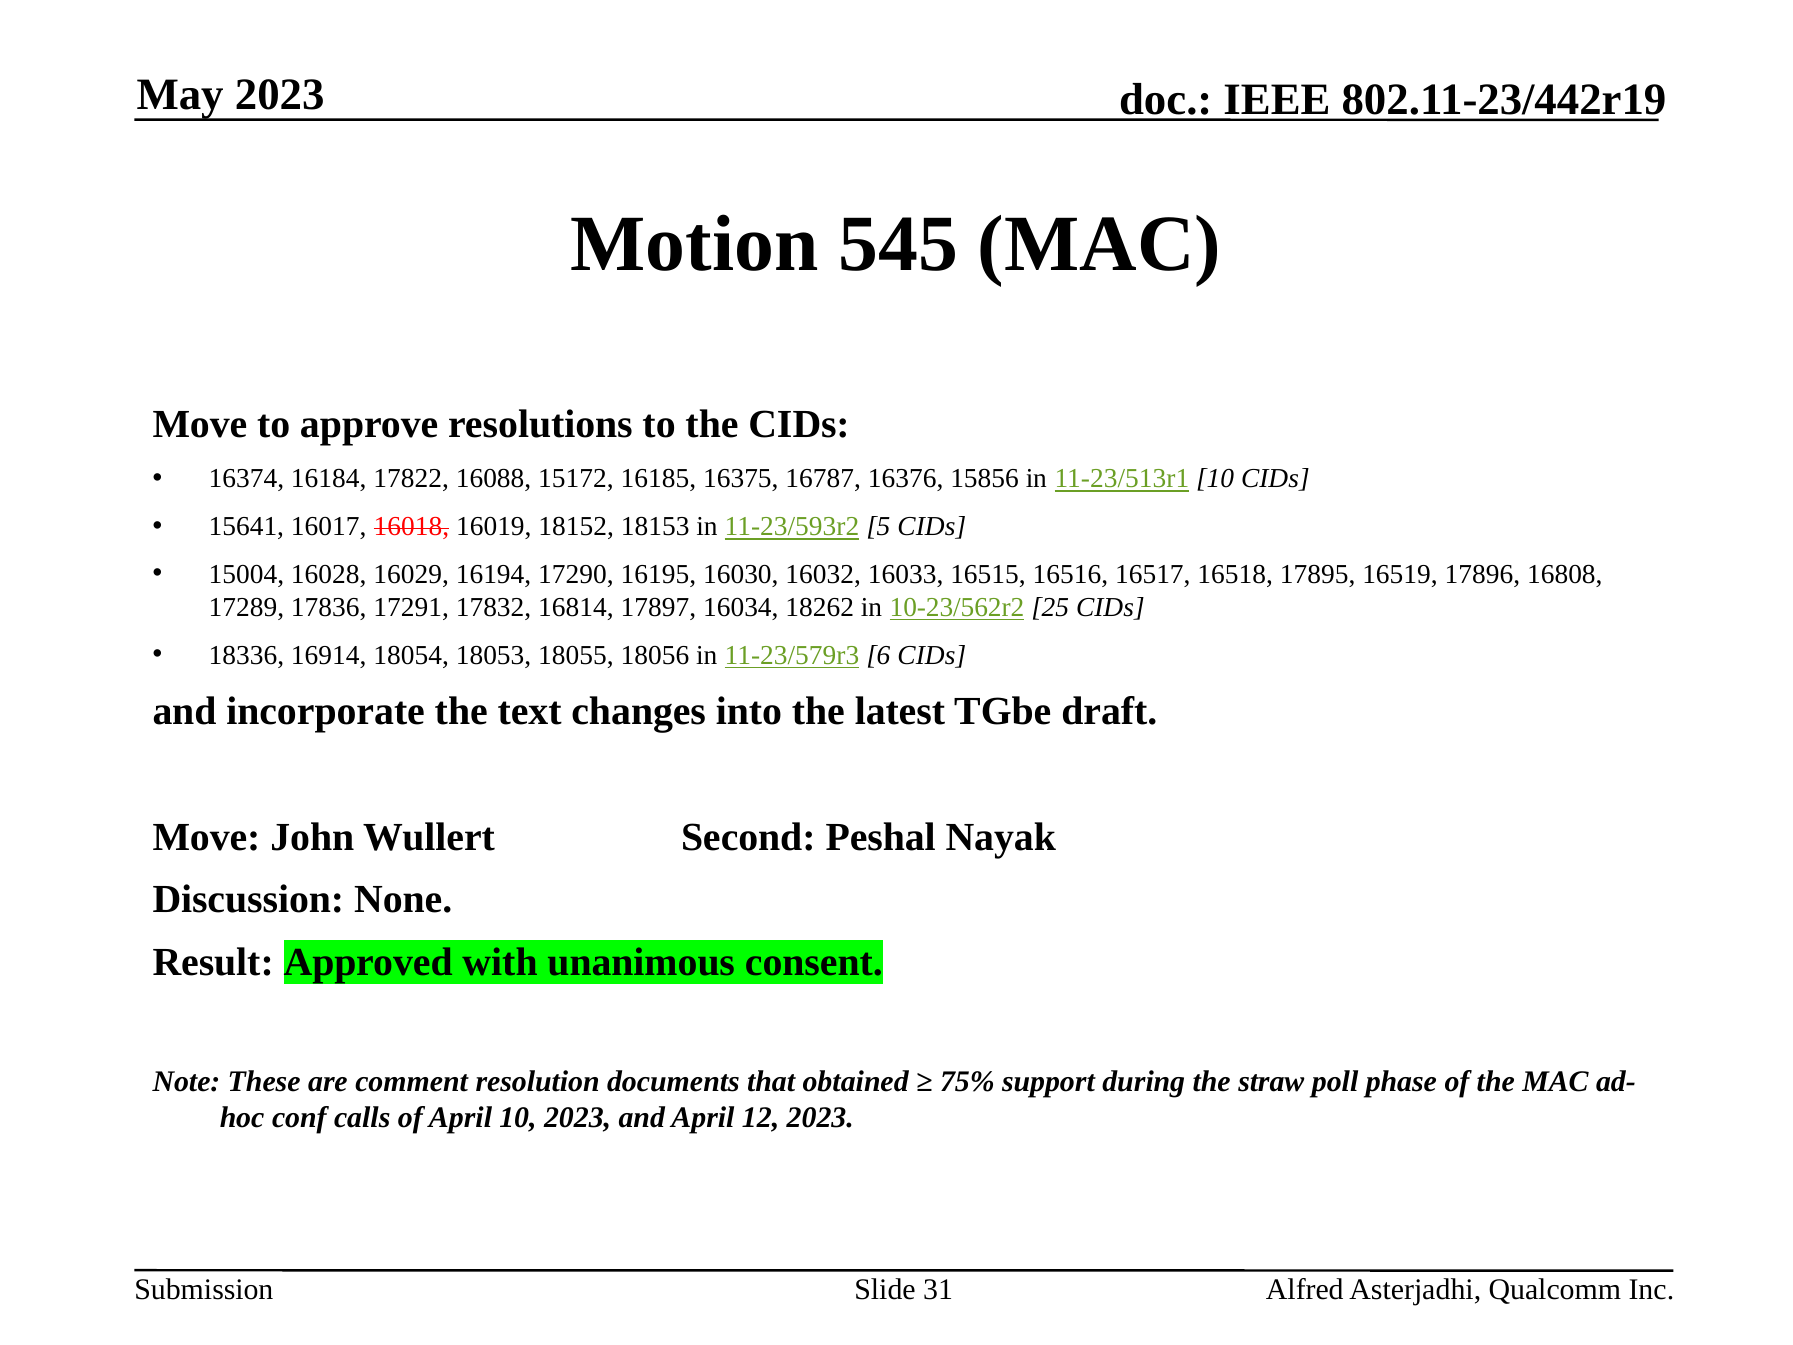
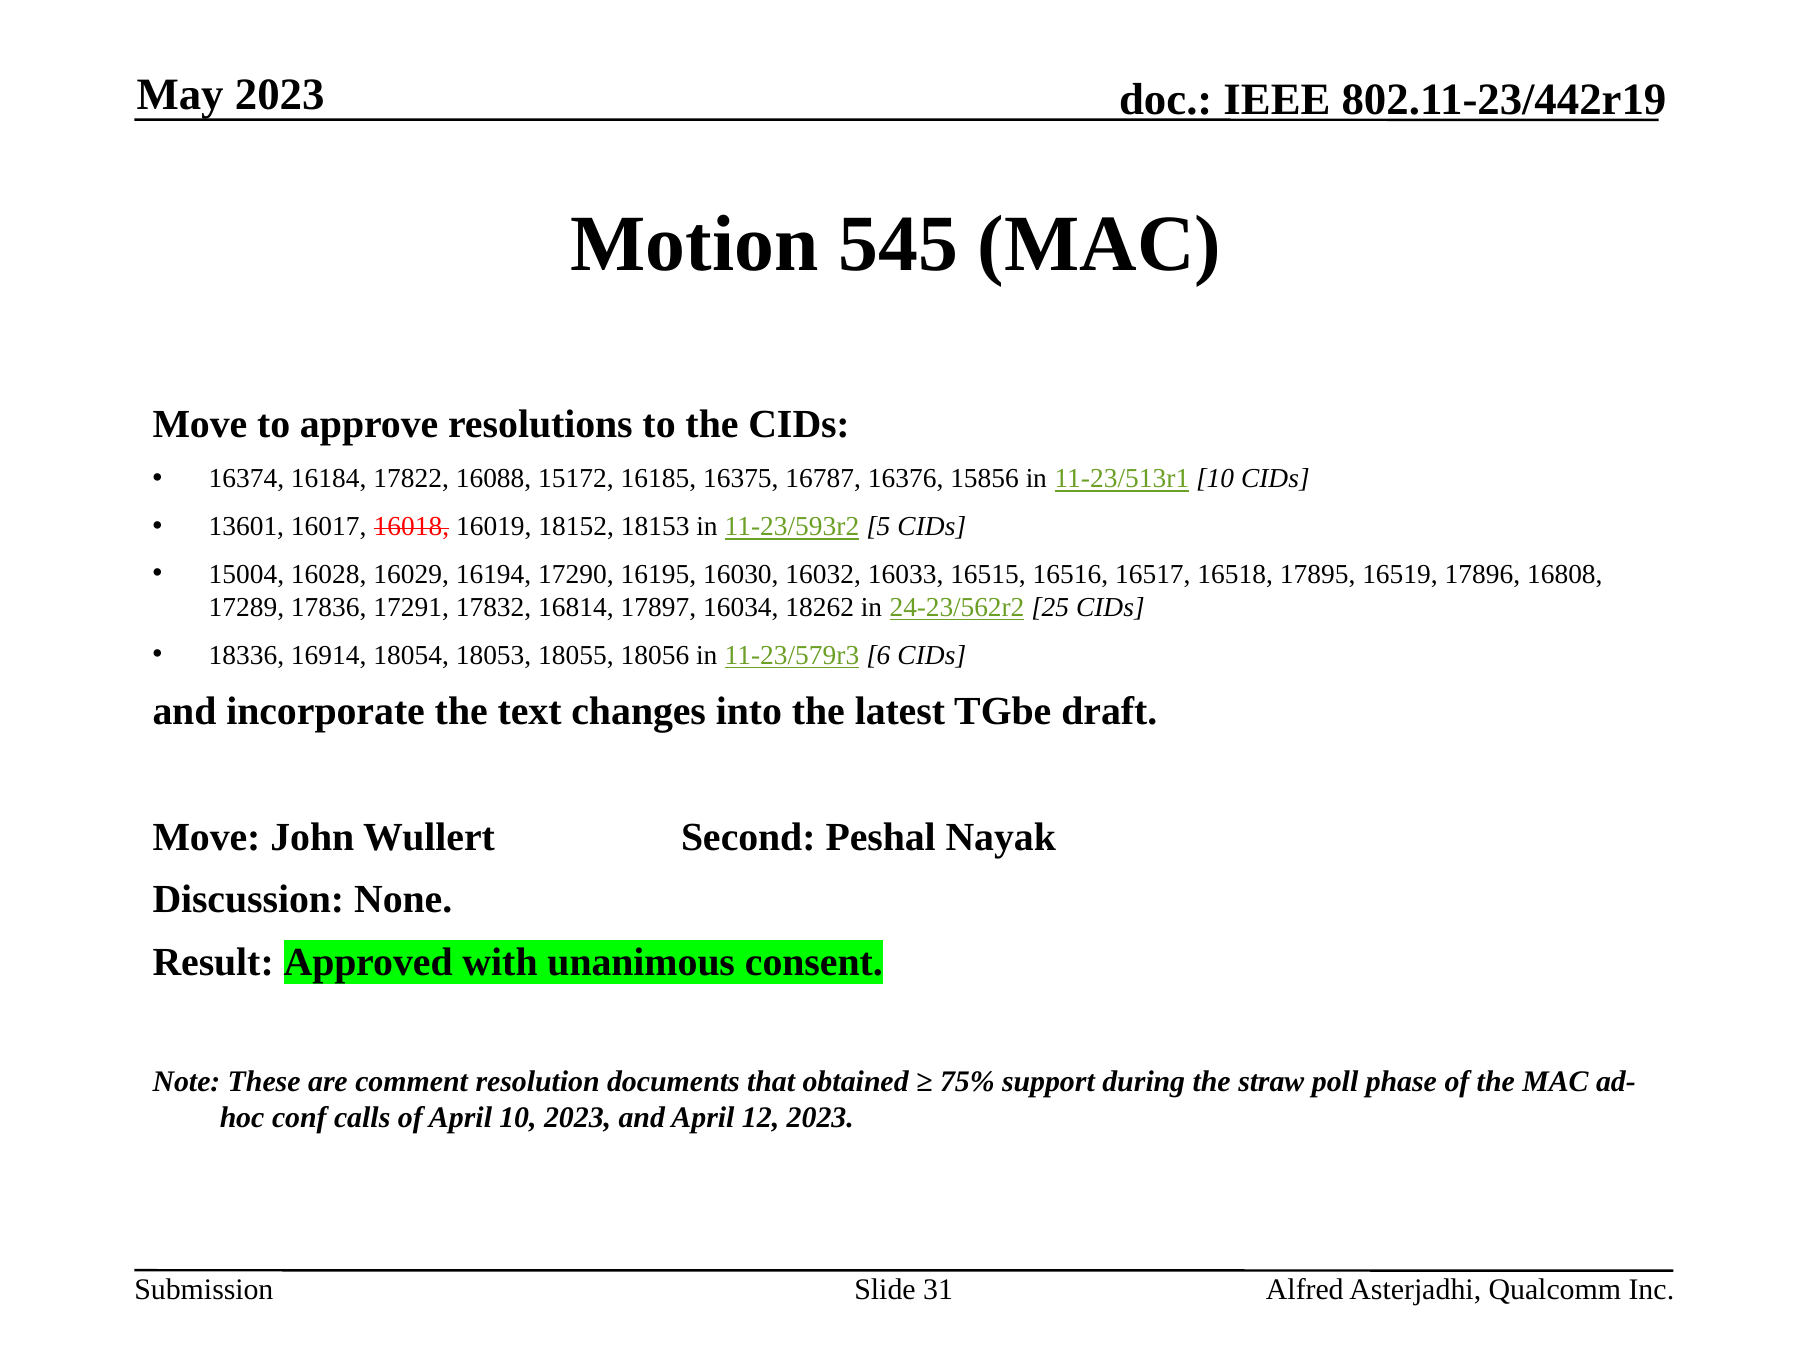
15641: 15641 -> 13601 (246, 526)
10-23/562r2: 10-23/562r2 -> 24-23/562r2 (957, 607)
